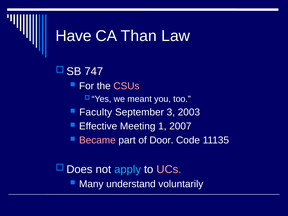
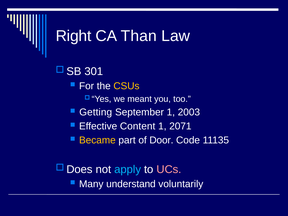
Have: Have -> Right (74, 36)
747: 747 -> 301 (94, 71)
CSUs colour: pink -> yellow (126, 86)
Faculty: Faculty -> Getting (96, 112)
September 3: 3 -> 1 (171, 112)
Meeting: Meeting -> Content (138, 126)
2007: 2007 -> 2071 (180, 126)
Became colour: pink -> yellow (97, 140)
